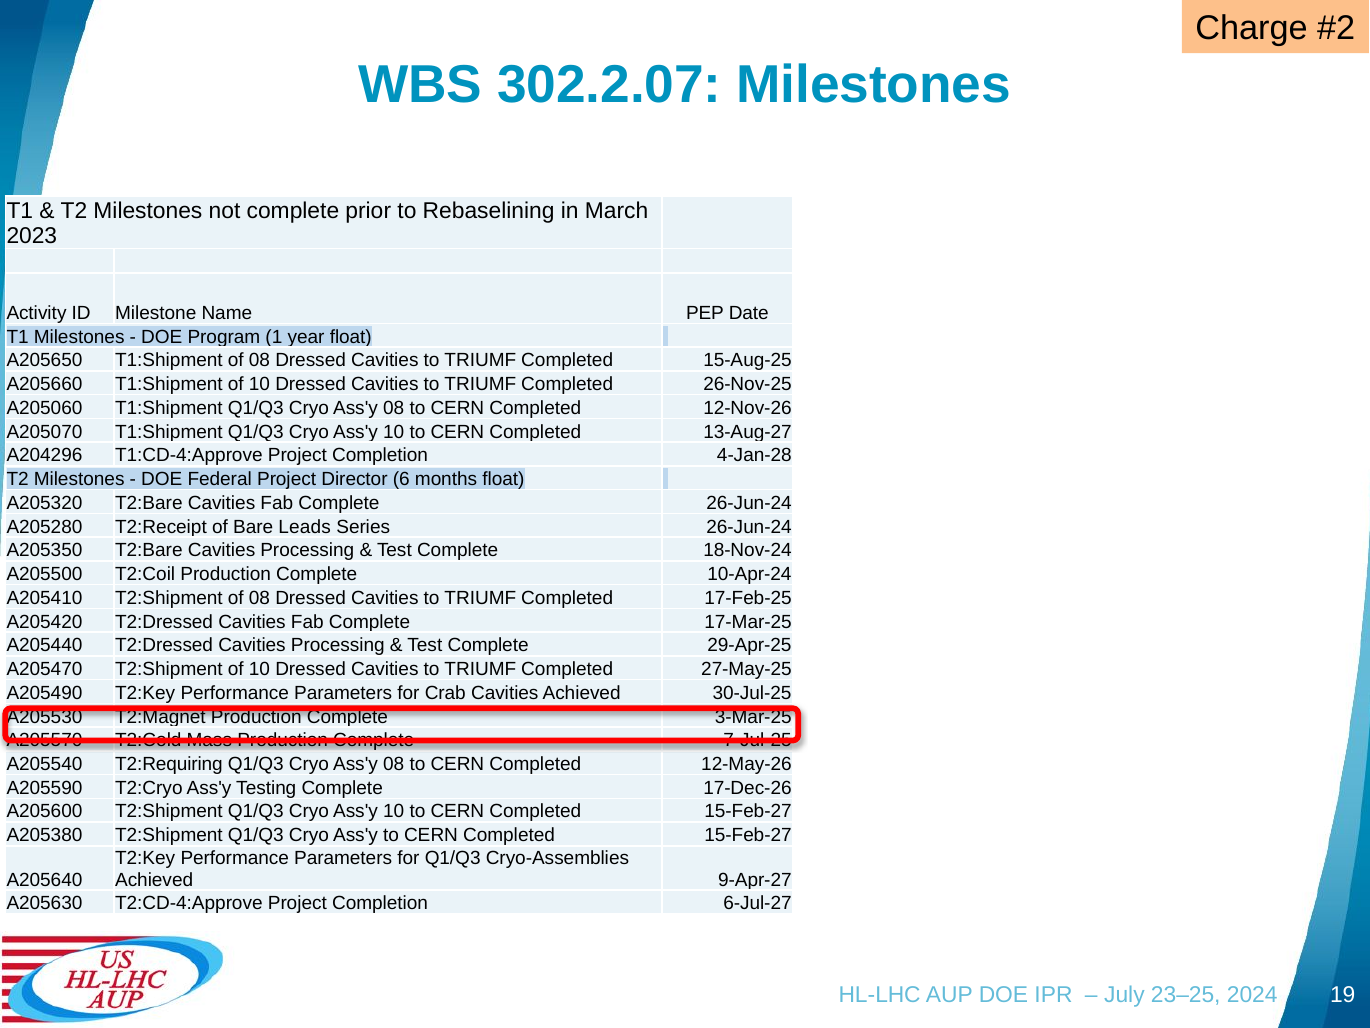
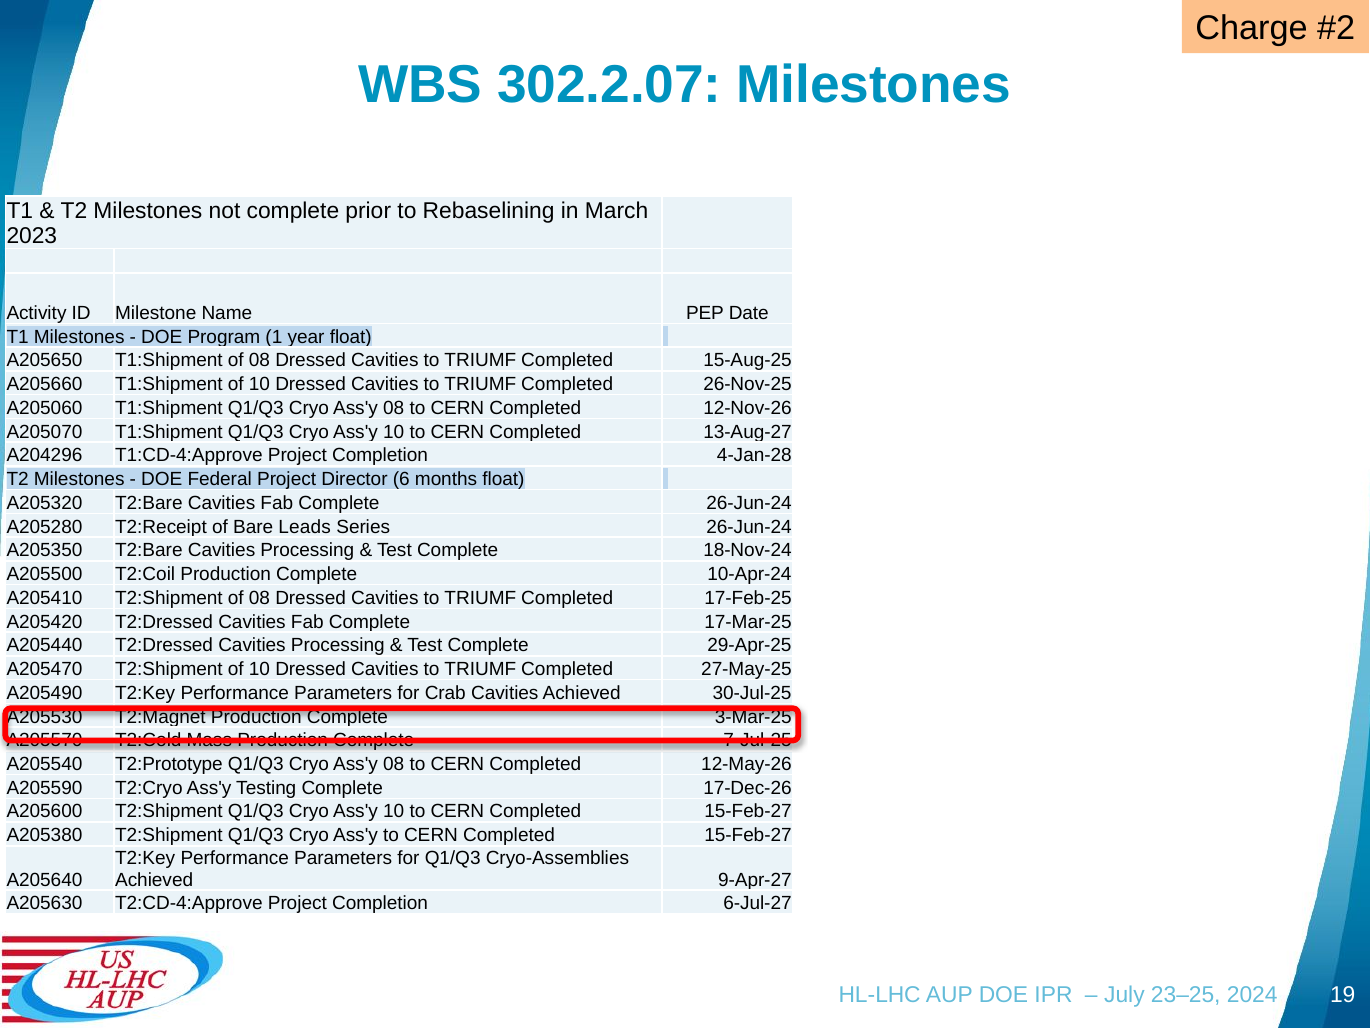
T2:Requiring: T2:Requiring -> T2:Prototype (169, 764)
